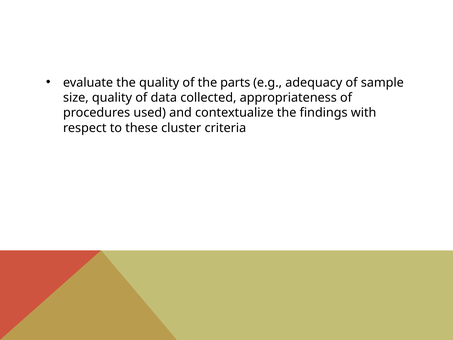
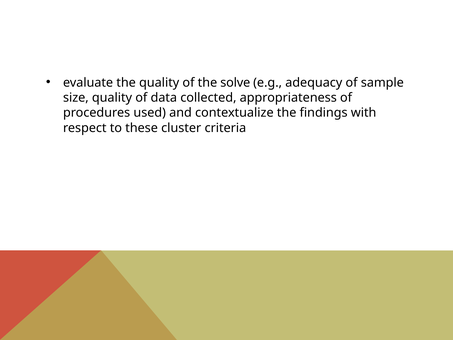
parts: parts -> solve (235, 82)
